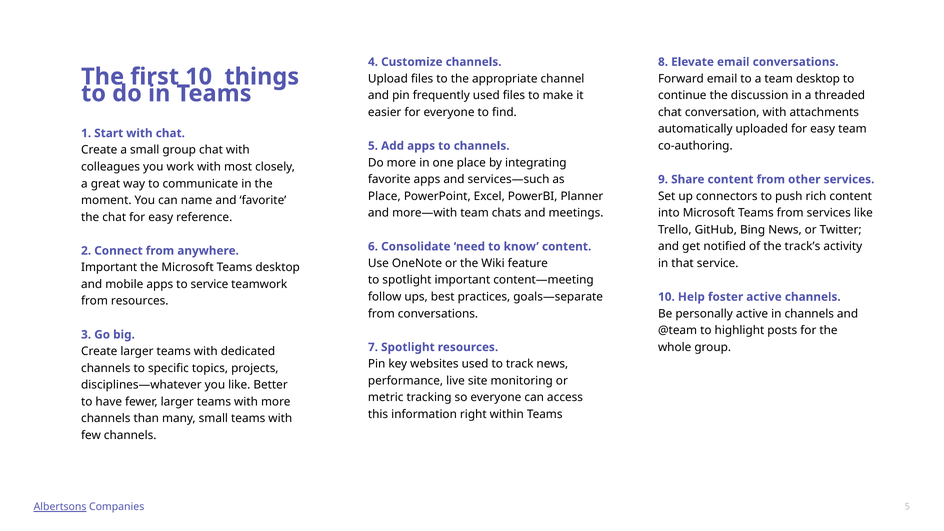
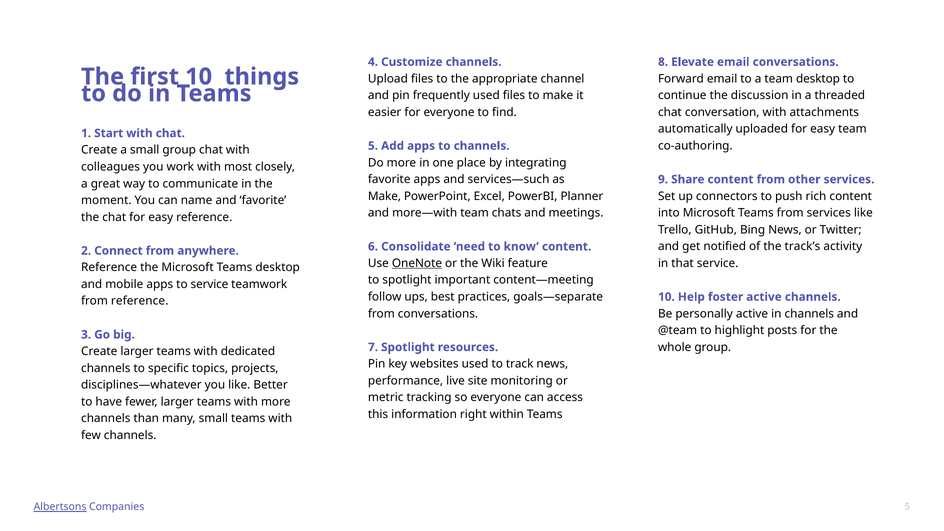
Place: Place -> Make (384, 196)
OneNote underline: none -> present (417, 263)
Important: Important -> Reference (109, 268)
from resources: resources -> reference (140, 301)
